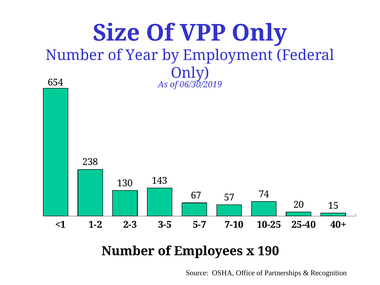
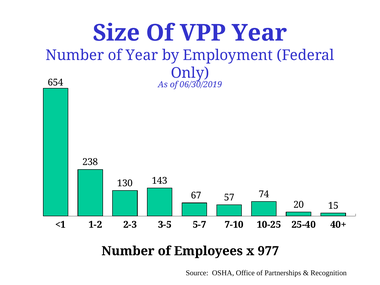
VPP Only: Only -> Year (259, 33)
190: 190 -> 977 (268, 251)
